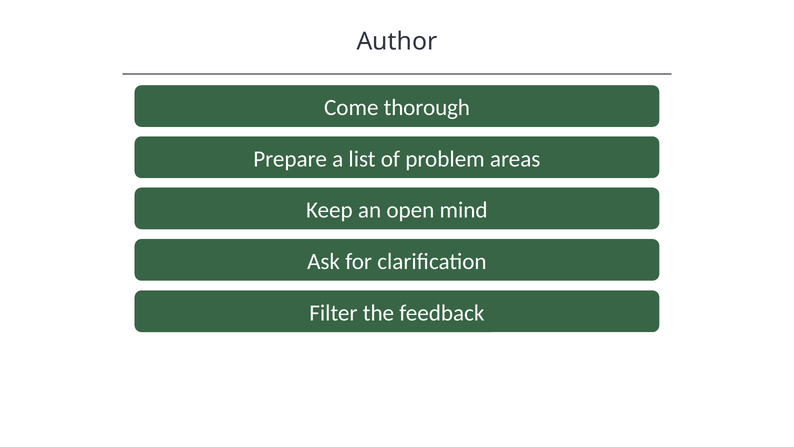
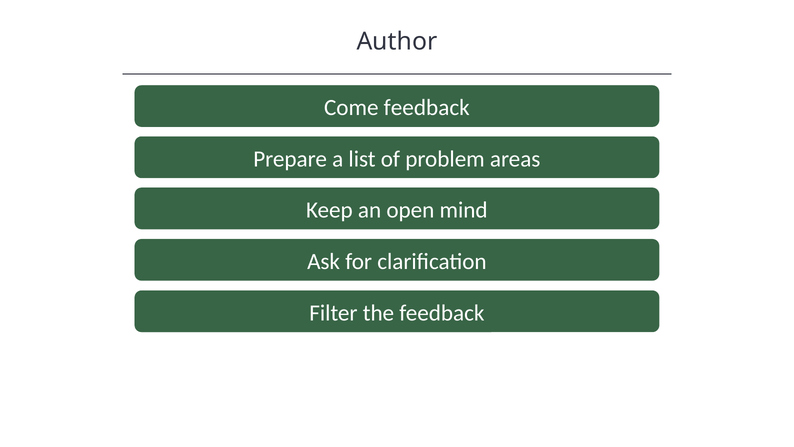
Come thorough: thorough -> feedback (427, 108)
